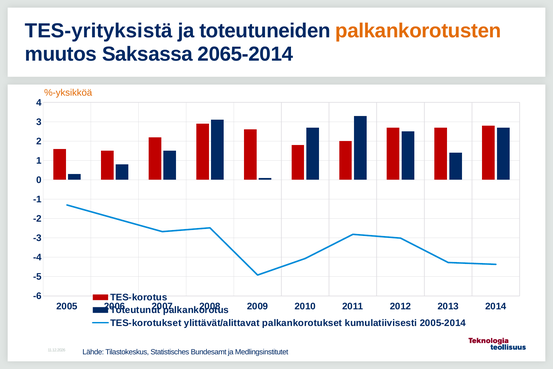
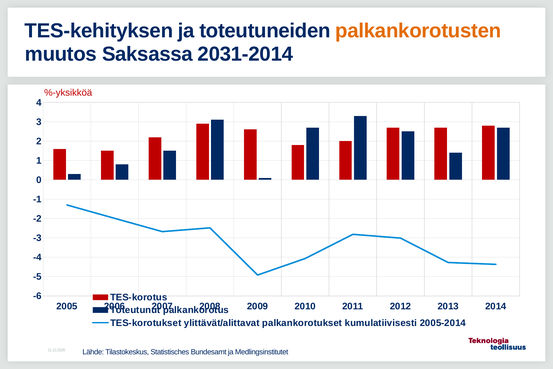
TES-yrityksistä: TES-yrityksistä -> TES-kehityksen (99, 31)
2065-2014: 2065-2014 -> 2031-2014 (245, 54)
%-yksikköä colour: orange -> red (68, 93)
